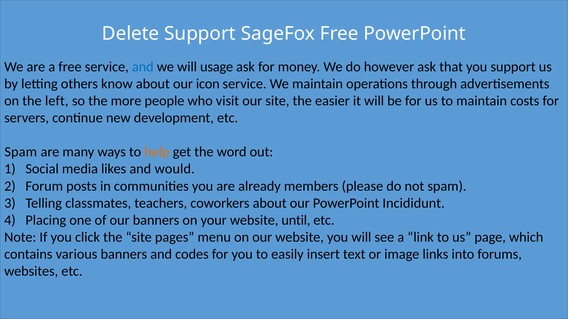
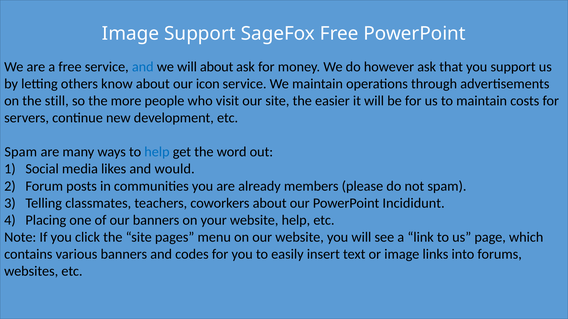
Delete: Delete -> Image (131, 33)
will usage: usage -> about (217, 67)
left: left -> still (57, 101)
help colour: orange -> blue (157, 152)
website until: until -> help (296, 220)
